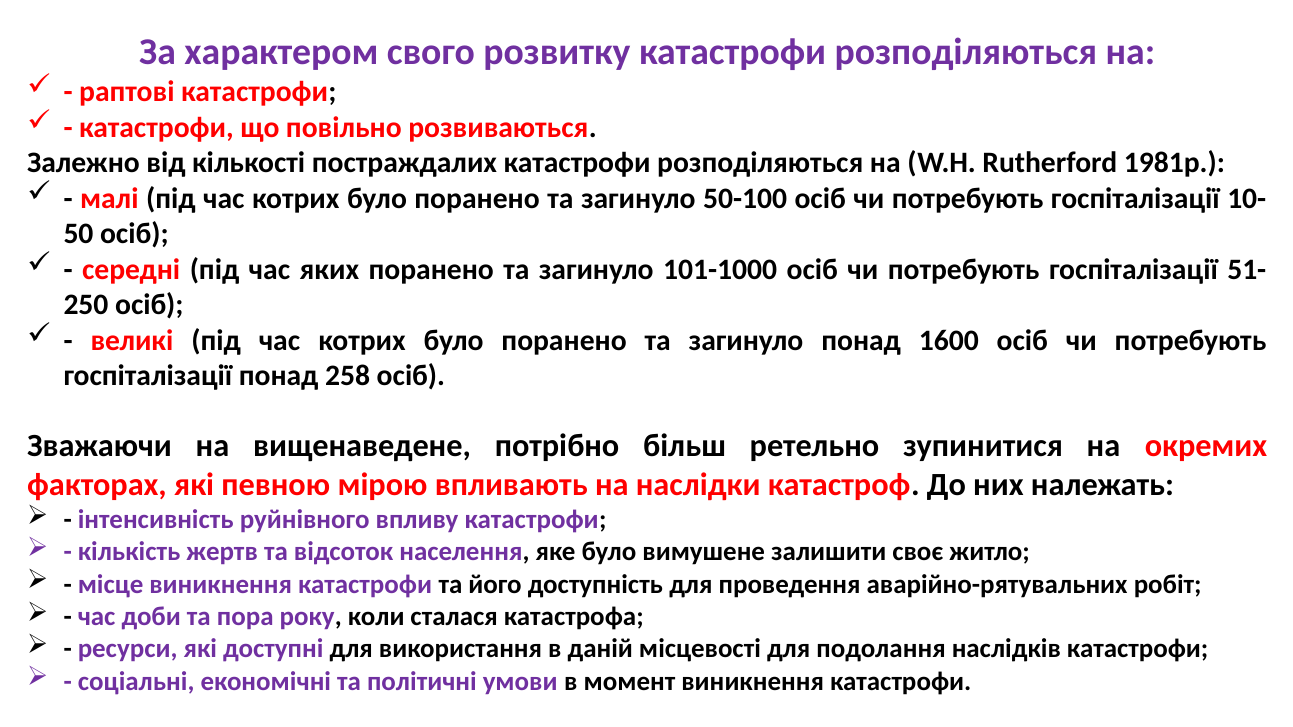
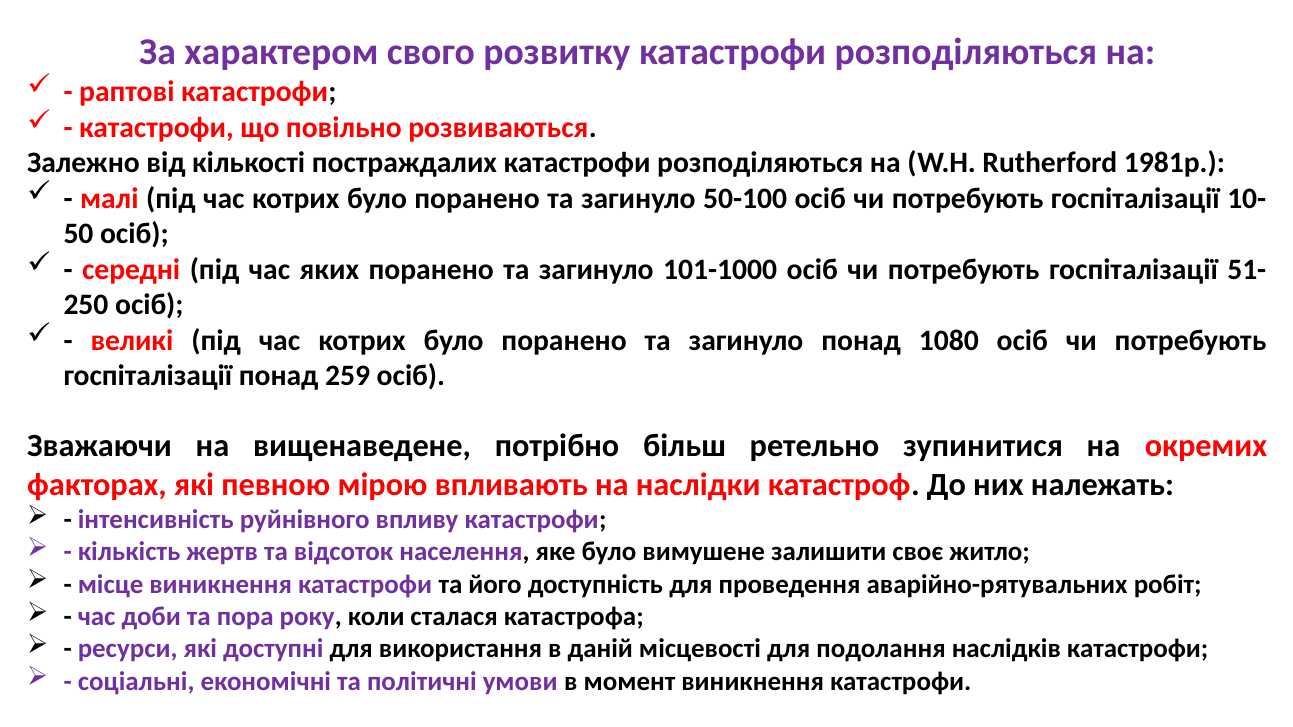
1600: 1600 -> 1080 (949, 341)
258: 258 -> 259 (348, 376)
